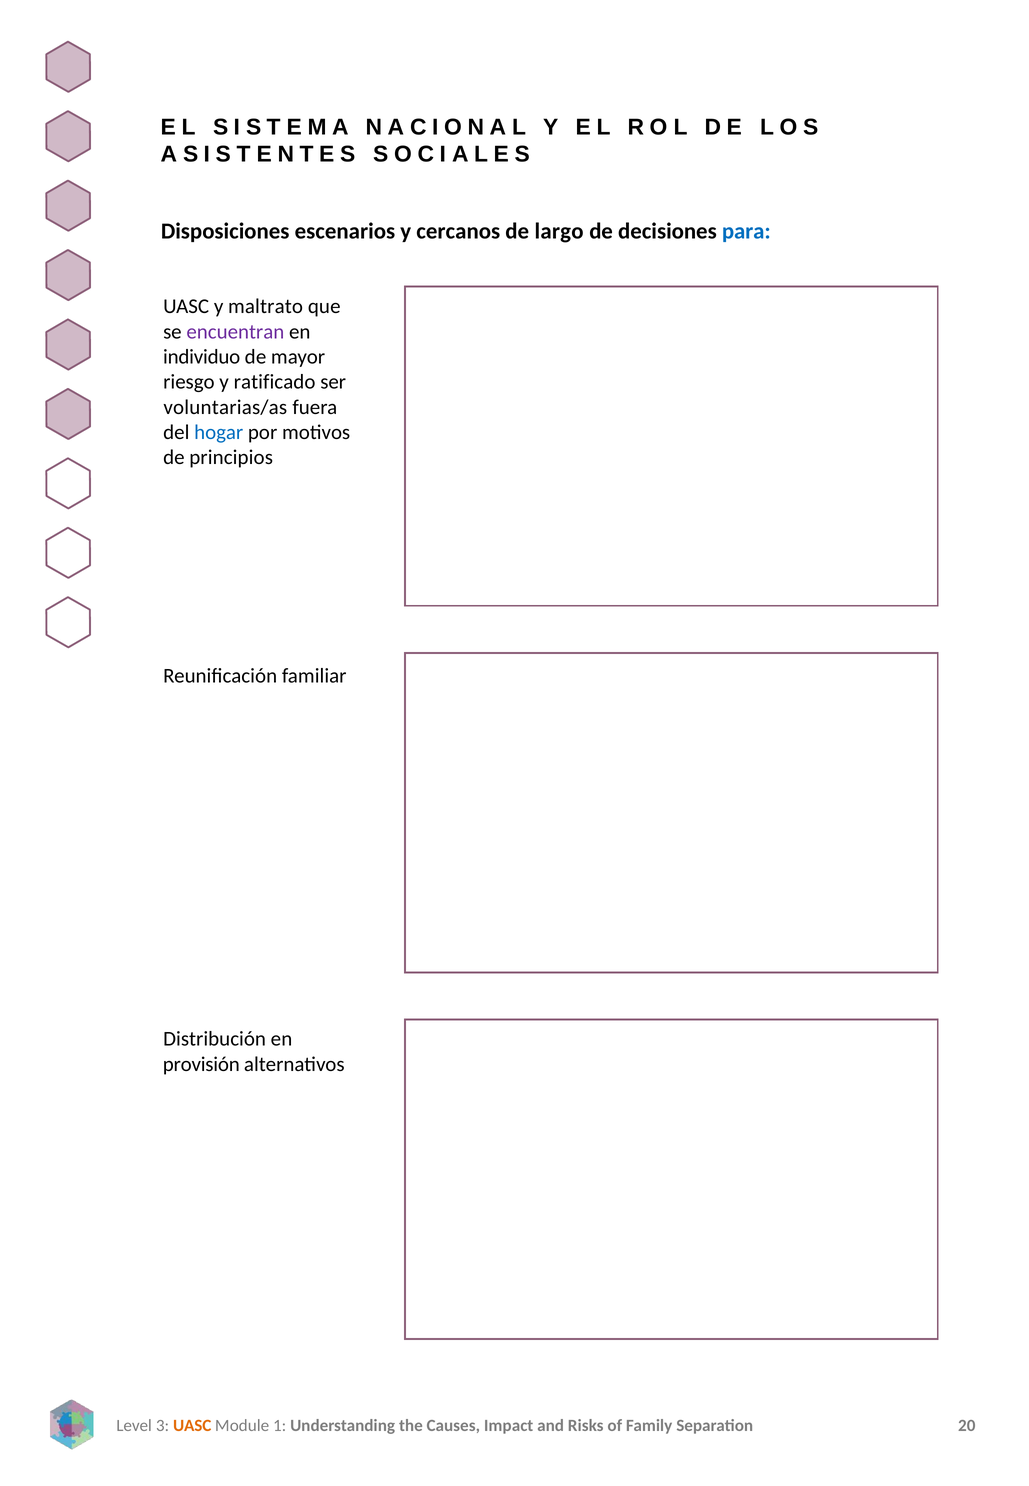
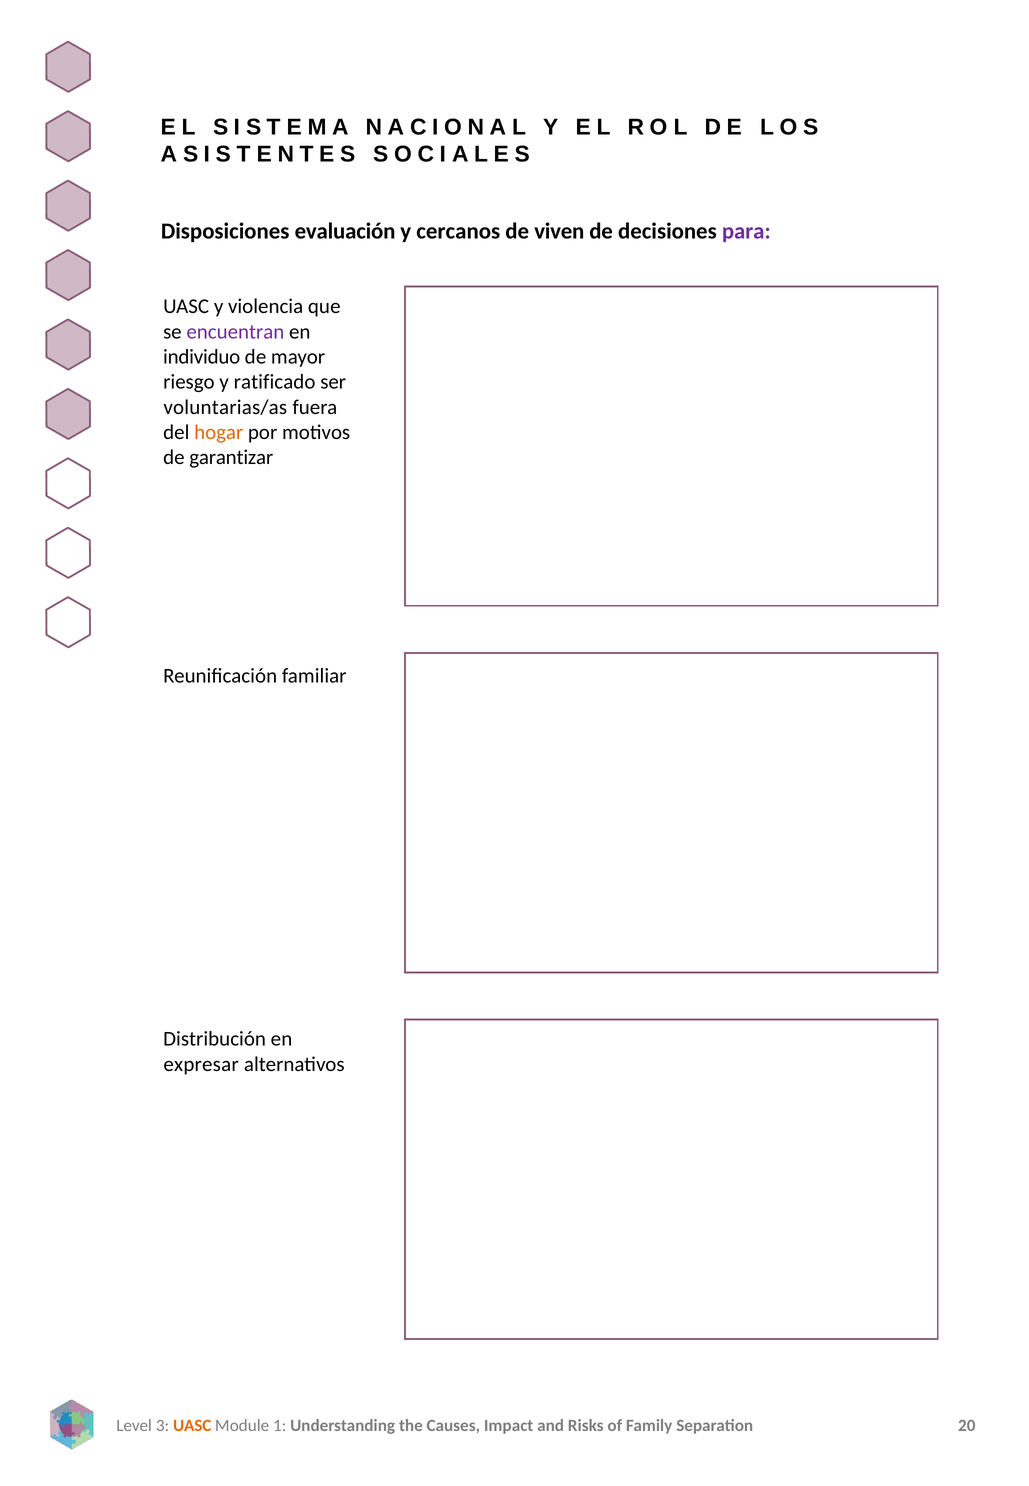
escenarios: escenarios -> evaluación (345, 231)
largo: largo -> viven (559, 231)
para colour: blue -> purple (746, 231)
maltrato: maltrato -> violencia (266, 307)
hogar colour: blue -> orange (219, 433)
principios: principios -> garantizar (231, 458)
provisión: provisión -> expresar (201, 1064)
